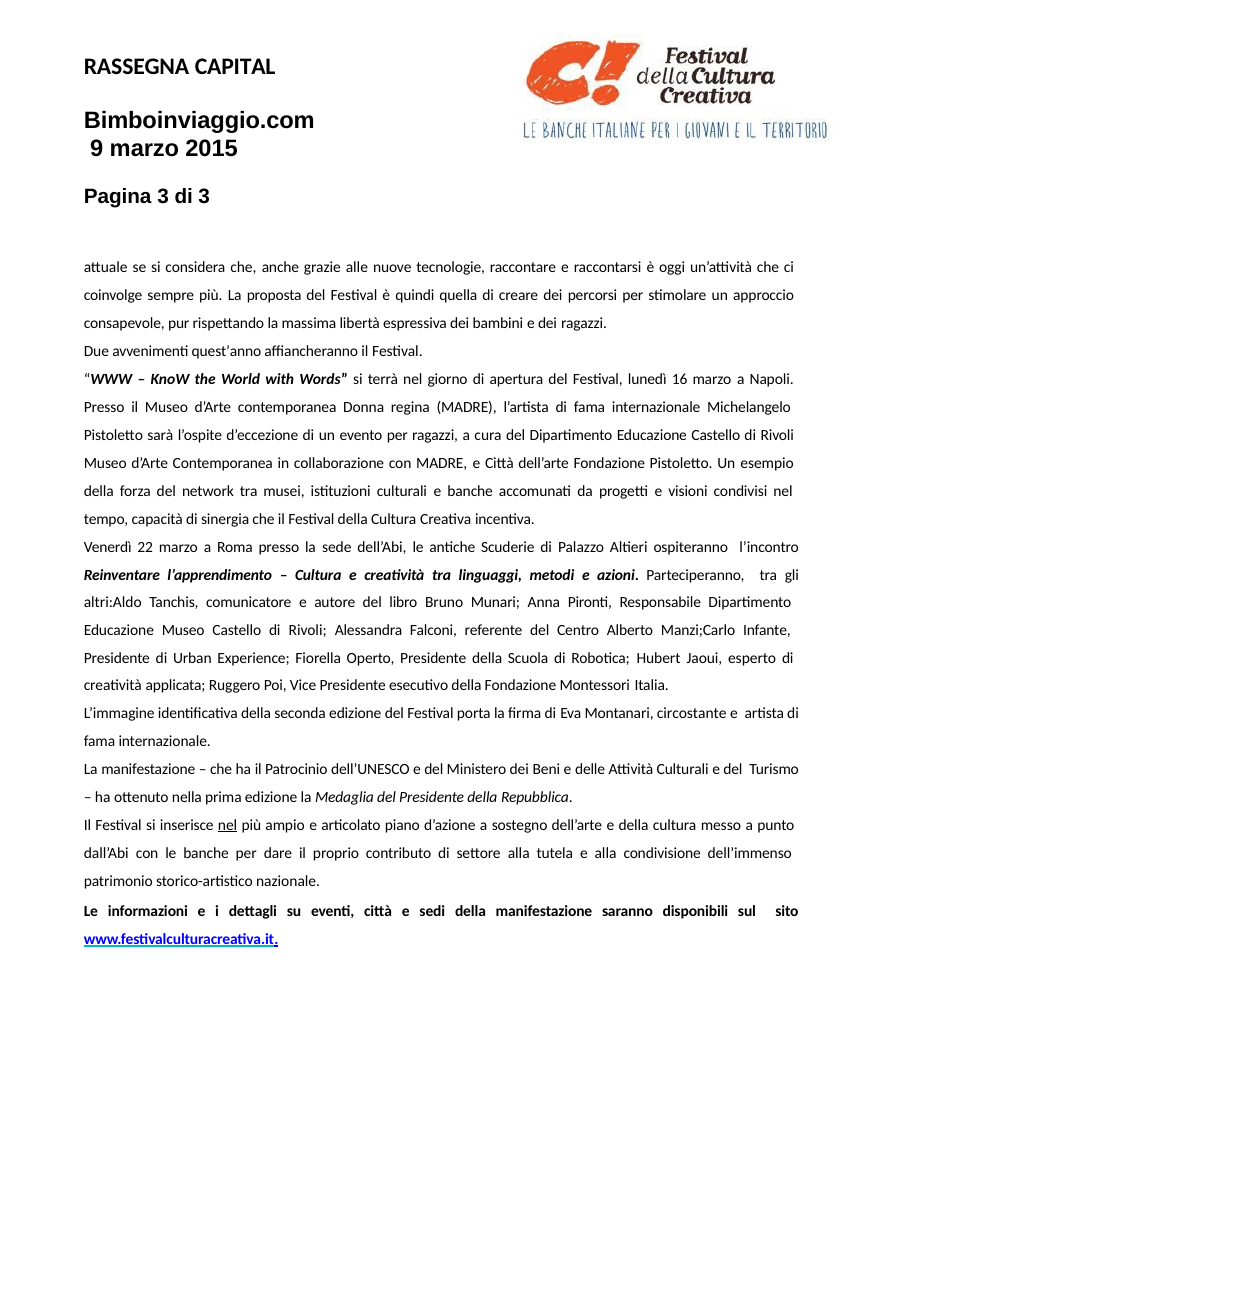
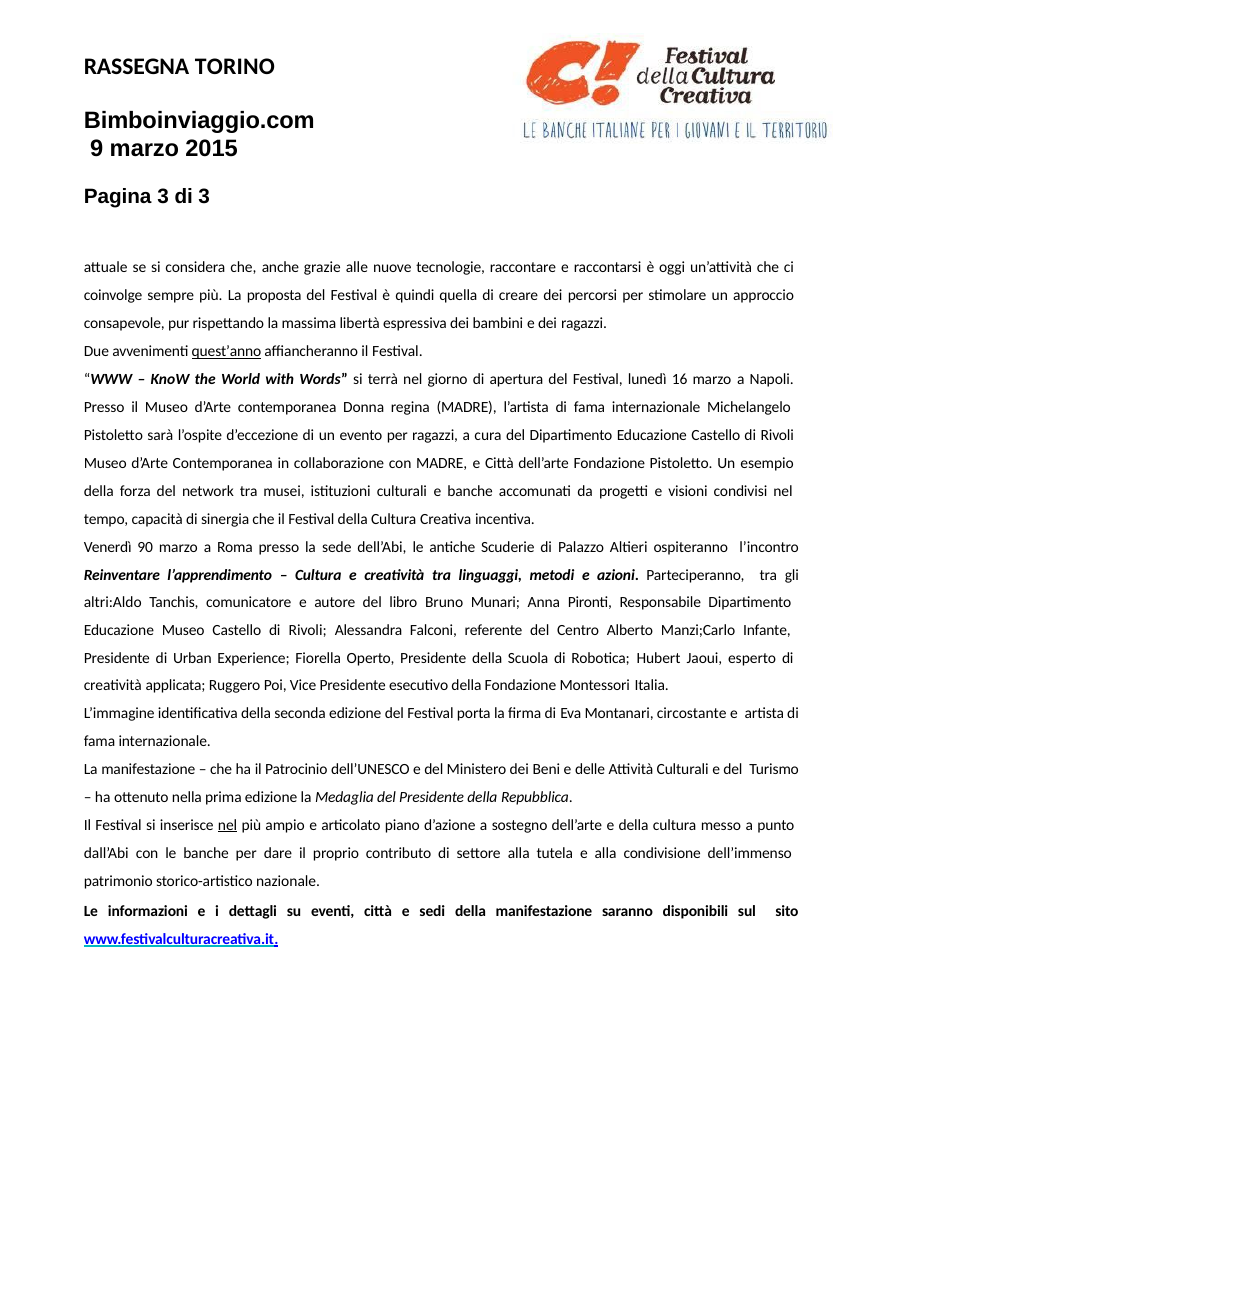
CAPITAL: CAPITAL -> TORINO (235, 67)
quest’anno underline: none -> present (227, 352)
22: 22 -> 90 (145, 548)
